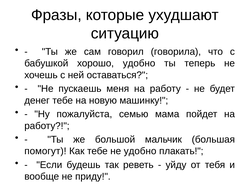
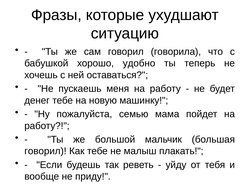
помогут: помогут -> говорил (45, 151)
не удобно: удобно -> малыш (140, 151)
